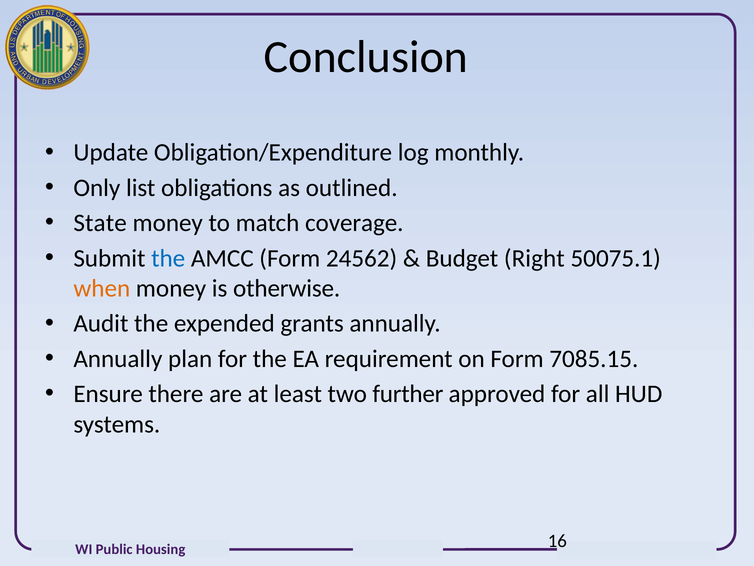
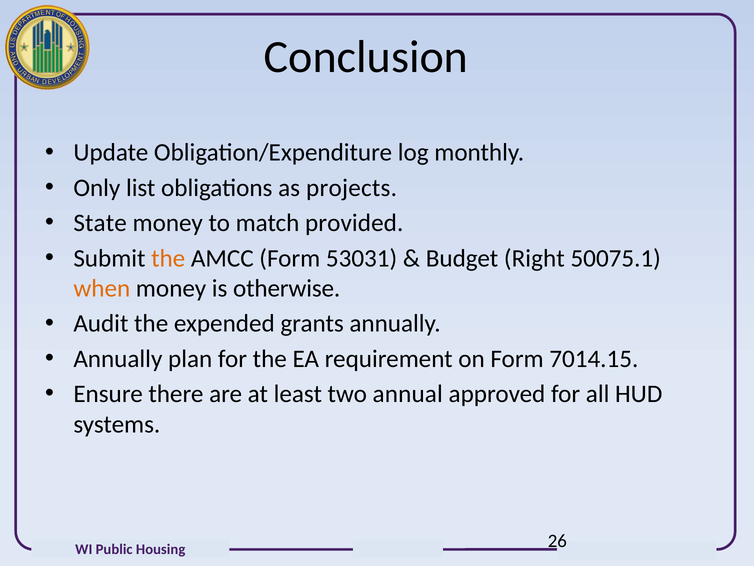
outlined: outlined -> projects (352, 188)
coverage: coverage -> provided (354, 223)
the colour: blue -> orange (168, 258)
24562: 24562 -> 53031 (362, 258)
7085.15: 7085.15 -> 7014.15 (594, 359)
further: further -> annual (408, 394)
16: 16 -> 26 (557, 540)
